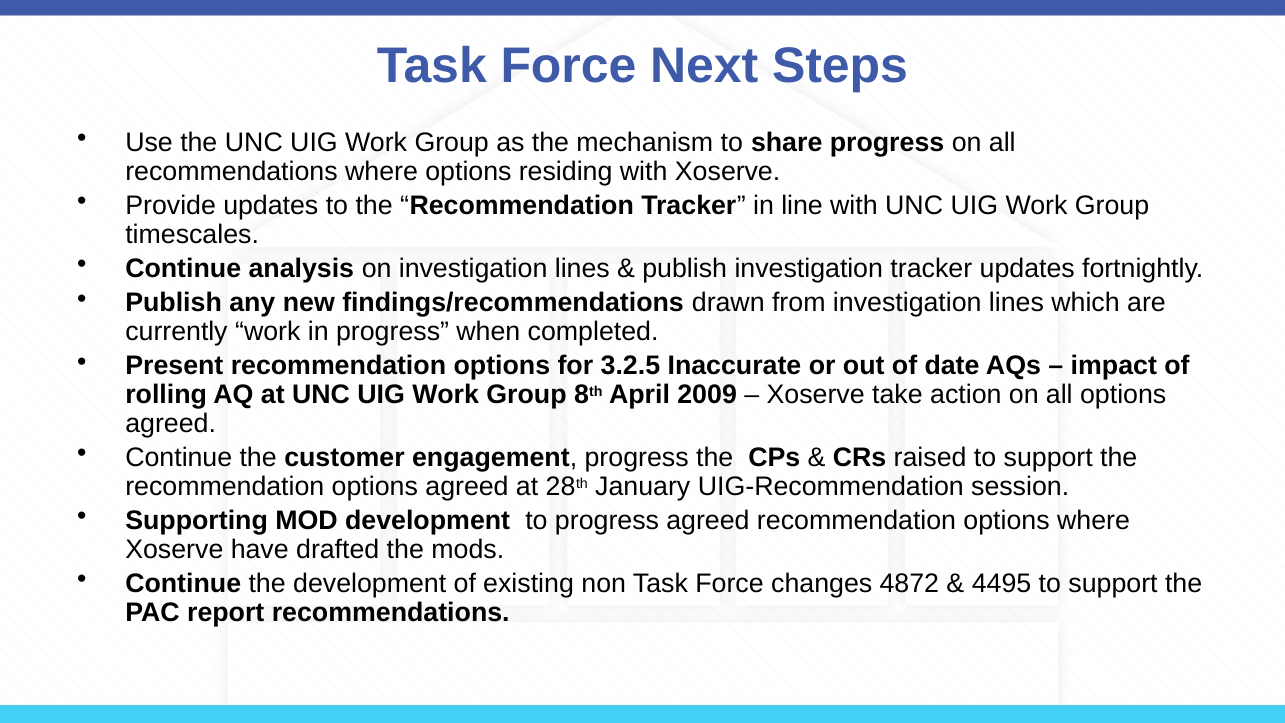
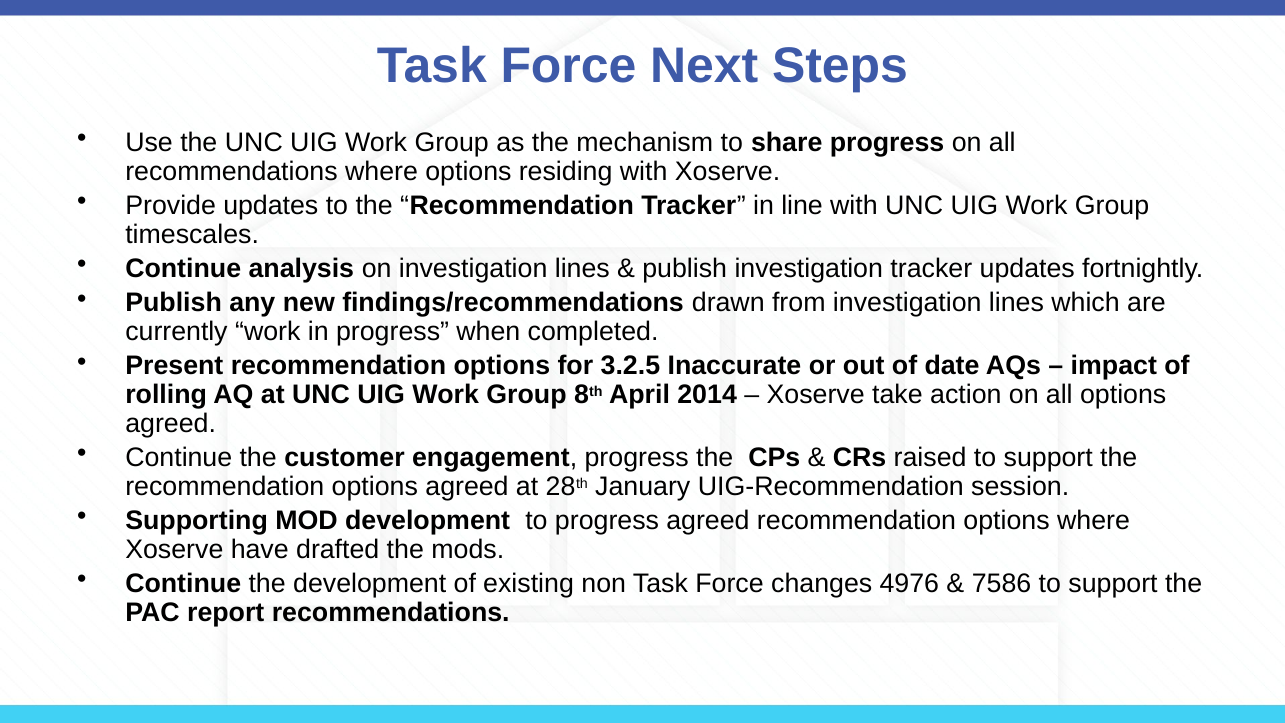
2009: 2009 -> 2014 (707, 395)
4872: 4872 -> 4976 (909, 584)
4495: 4495 -> 7586 (1002, 584)
